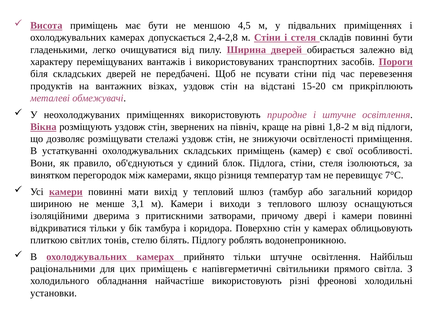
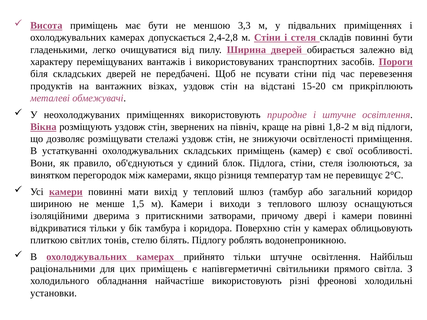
4,5: 4,5 -> 3,3 (244, 26)
7°С: 7°С -> 2°С (394, 175)
3,1: 3,1 -> 1,5 (138, 204)
